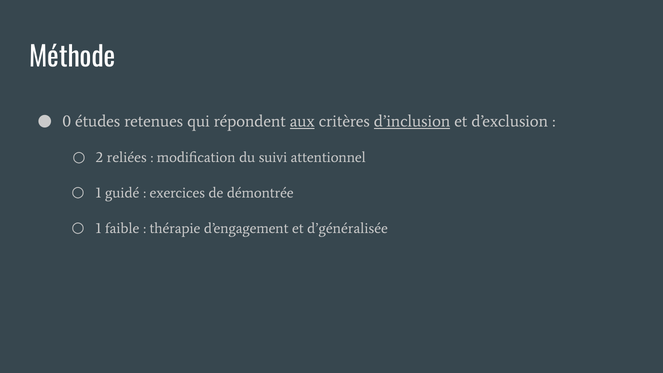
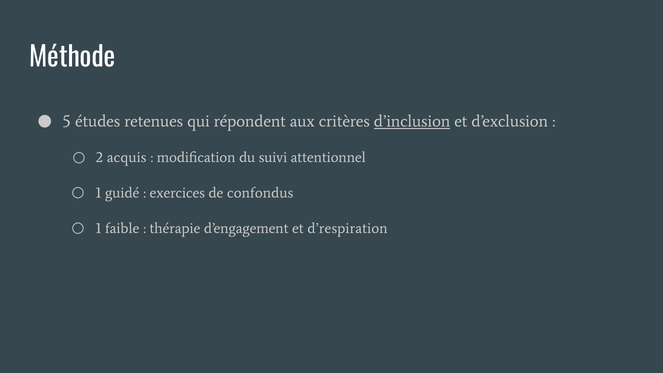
0: 0 -> 5 (67, 121)
aux underline: present -> none (302, 121)
reliées: reliées -> acquis (127, 157)
démontrée: démontrée -> confondus (260, 193)
d’généralisée: d’généralisée -> d’respiration (348, 228)
